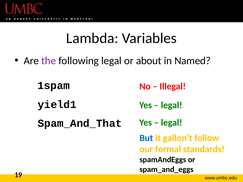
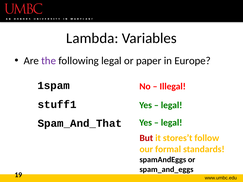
about: about -> paper (149, 61)
Named: Named -> Europe (193, 61)
yield1: yield1 -> stuff1 (57, 105)
But colour: blue -> red (146, 138)
gallon’t: gallon’t -> stores’t (178, 138)
